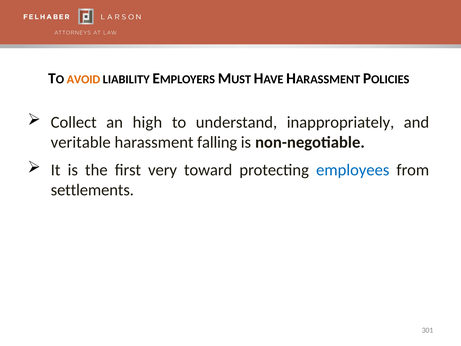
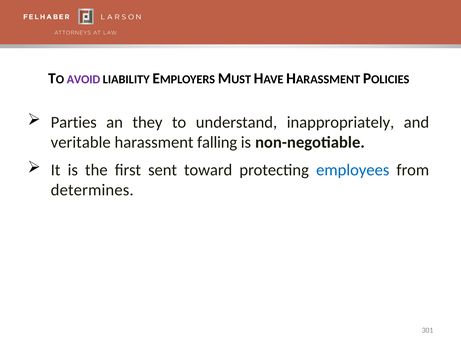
AVOID colour: orange -> purple (83, 79)
Collect: Collect -> Parties (74, 122)
high: high -> they (148, 122)
very: very -> sent (163, 170)
settlements: settlements -> determines (92, 190)
